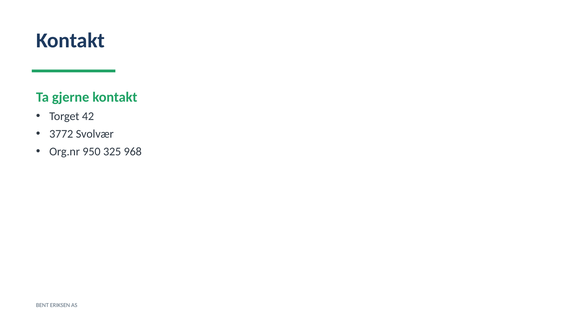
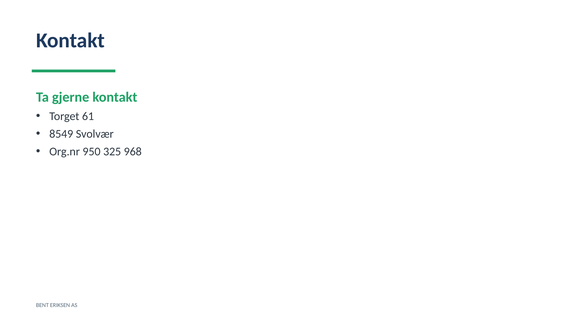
42: 42 -> 61 (88, 116)
3772: 3772 -> 8549 (61, 134)
